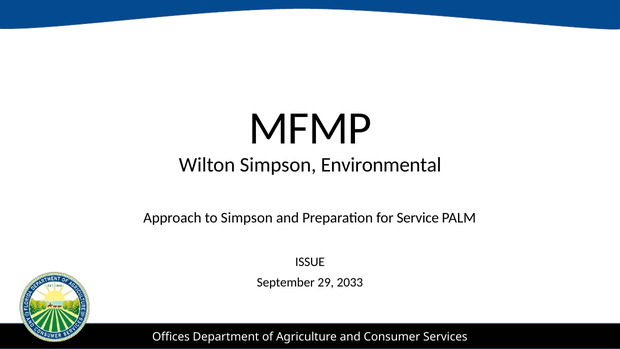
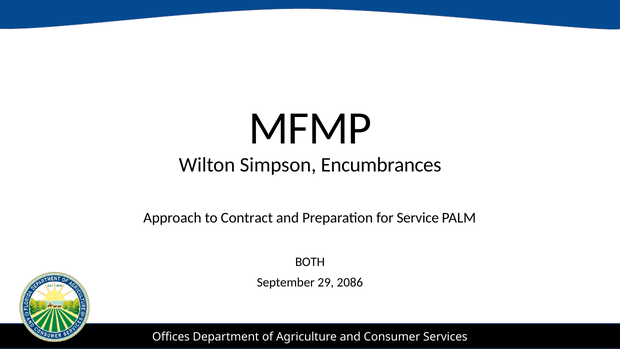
Environmental: Environmental -> Encumbrances (381, 165)
to Simpson: Simpson -> Contract (247, 218)
ISSUE: ISSUE -> BOTH (310, 262)
2033: 2033 -> 2086 (350, 282)
